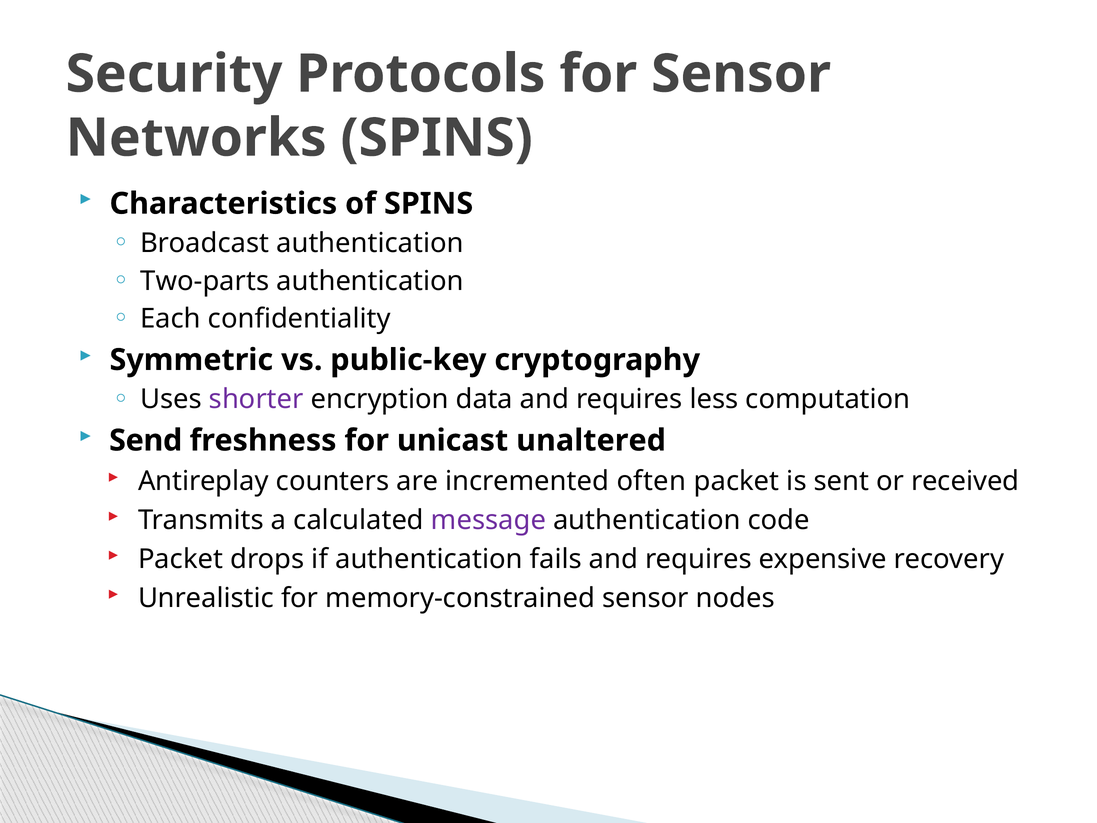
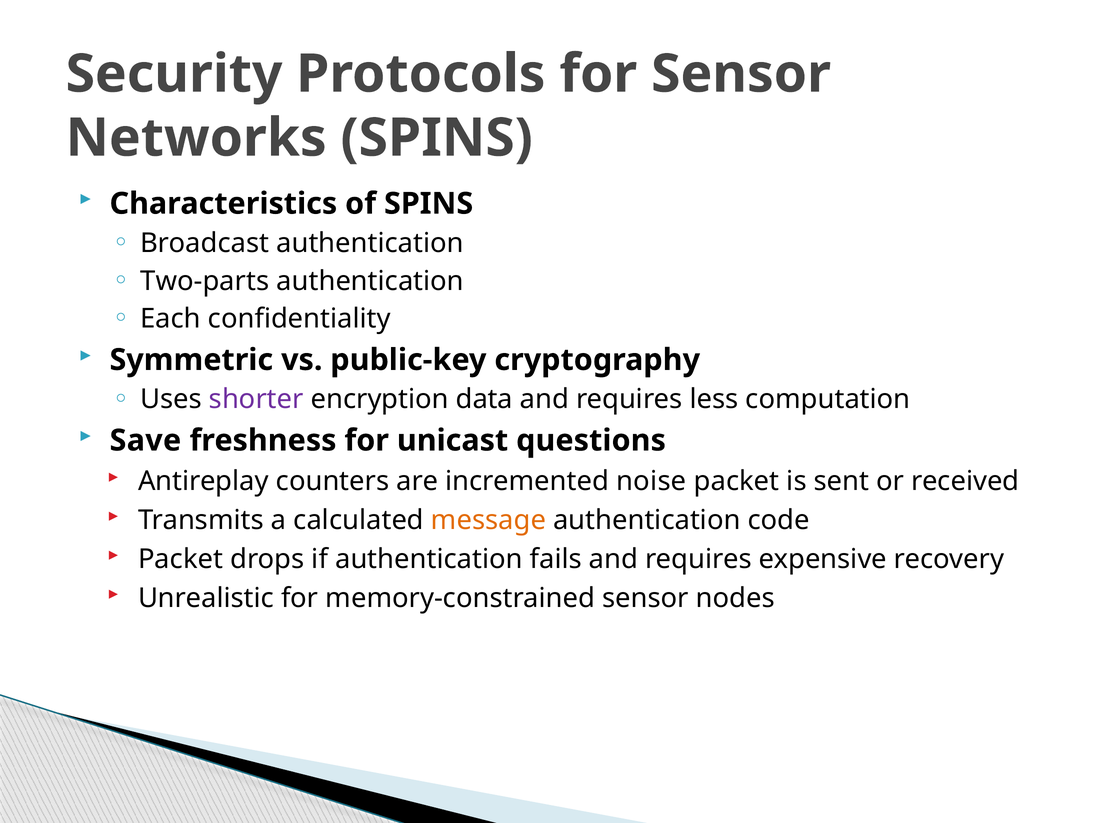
Send: Send -> Save (145, 440)
unaltered: unaltered -> questions (591, 440)
often: often -> noise (651, 481)
message colour: purple -> orange (488, 520)
